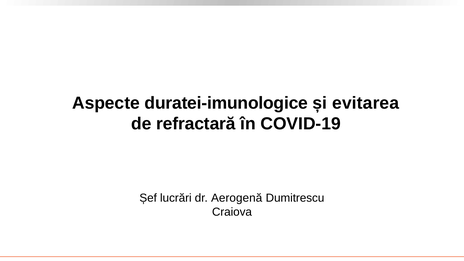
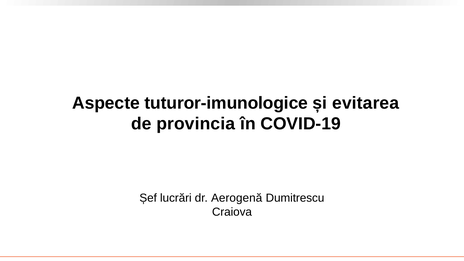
duratei-imunologice: duratei-imunologice -> tuturor-imunologice (226, 103)
refractară: refractară -> provincia (196, 124)
